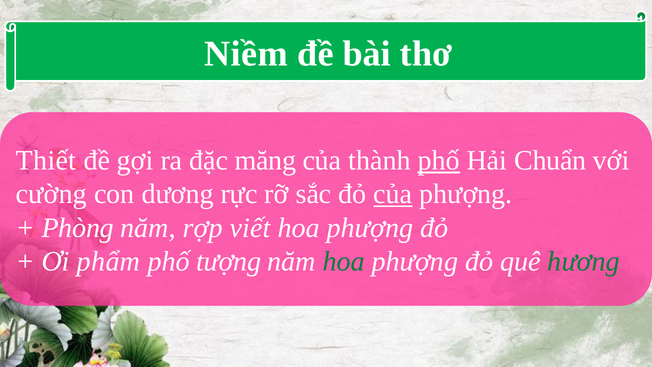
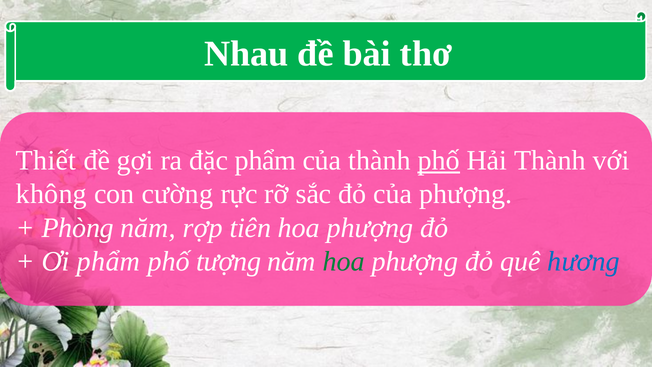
Niềm: Niềm -> Nhau (246, 54)
đặc măng: măng -> phẩm (266, 160)
Hải Chuẩn: Chuẩn -> Thành (550, 160)
cường: cường -> không (51, 194)
dương: dương -> cường (177, 194)
của underline: present -> none (393, 194)
viết: viết -> tiên (250, 228)
hương colour: green -> blue (584, 261)
